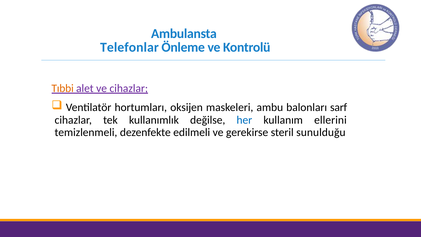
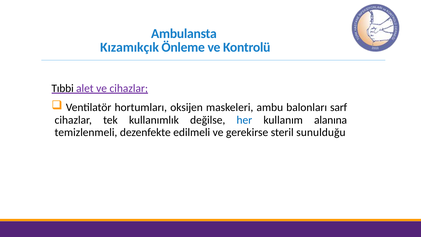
Telefonlar: Telefonlar -> Kızamıkçık (130, 47)
Tıbbi colour: orange -> black (63, 88)
ellerini: ellerini -> alanına (331, 120)
